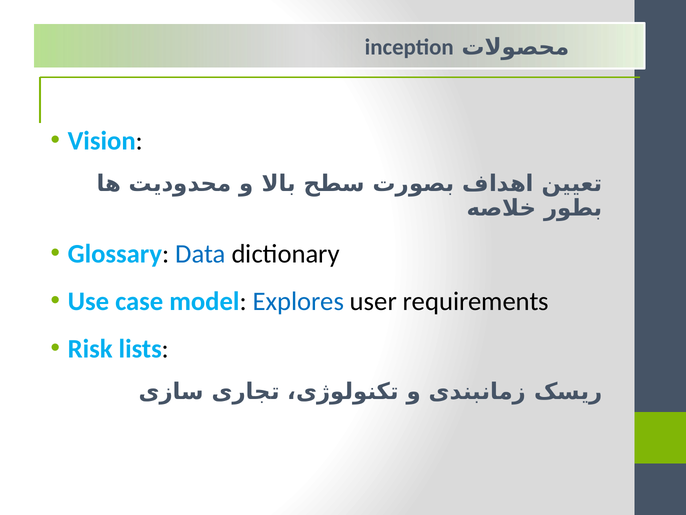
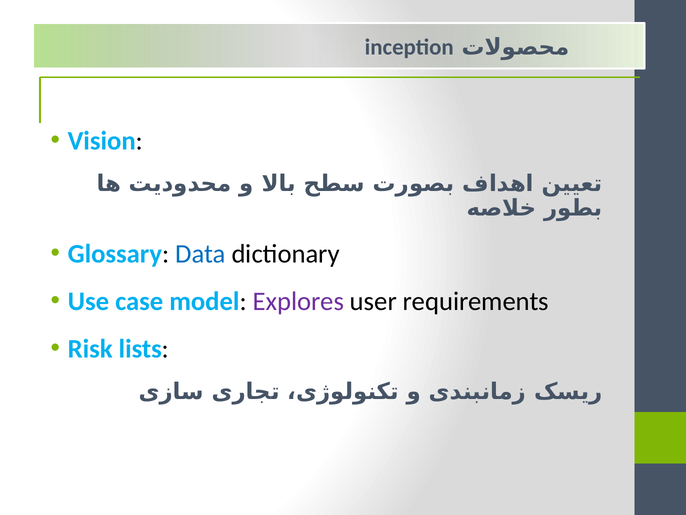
Explores colour: blue -> purple (298, 301)
